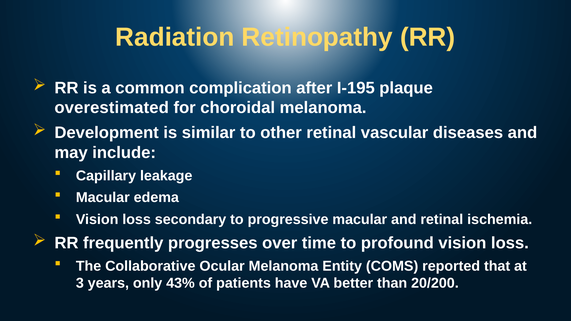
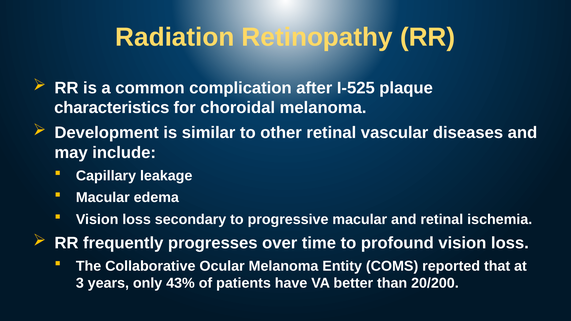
I-195: I-195 -> I-525 (356, 88)
overestimated: overestimated -> characteristics (112, 108)
